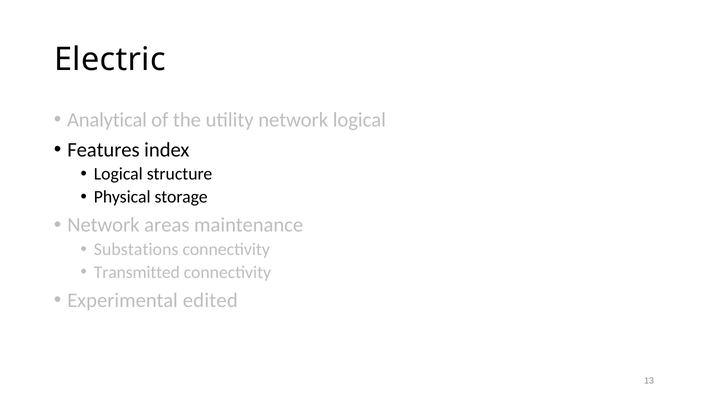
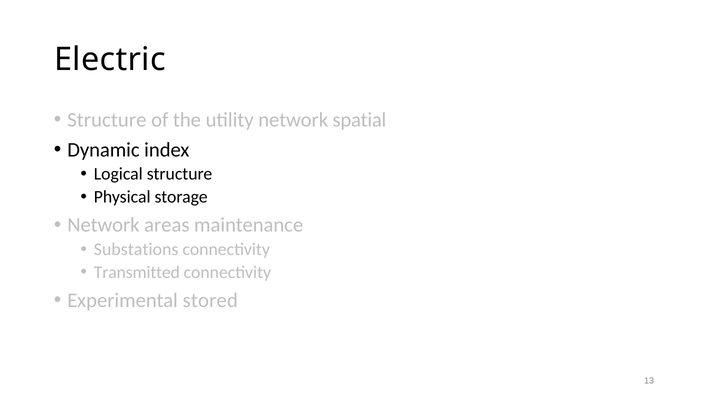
Analytical: Analytical -> Structure (107, 120)
network logical: logical -> spatial (359, 120)
Features: Features -> Dynamic (103, 149)
edited: edited -> stored (210, 300)
